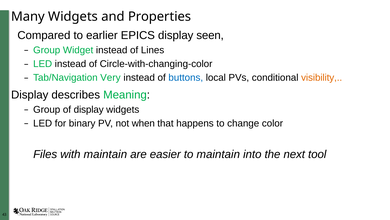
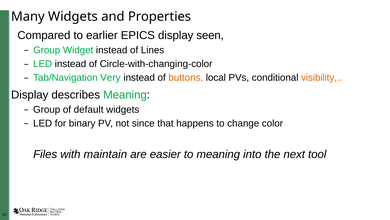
buttons colour: blue -> orange (186, 77)
of display: display -> default (89, 109)
when: when -> since (143, 123)
to maintain: maintain -> meaning (218, 154)
